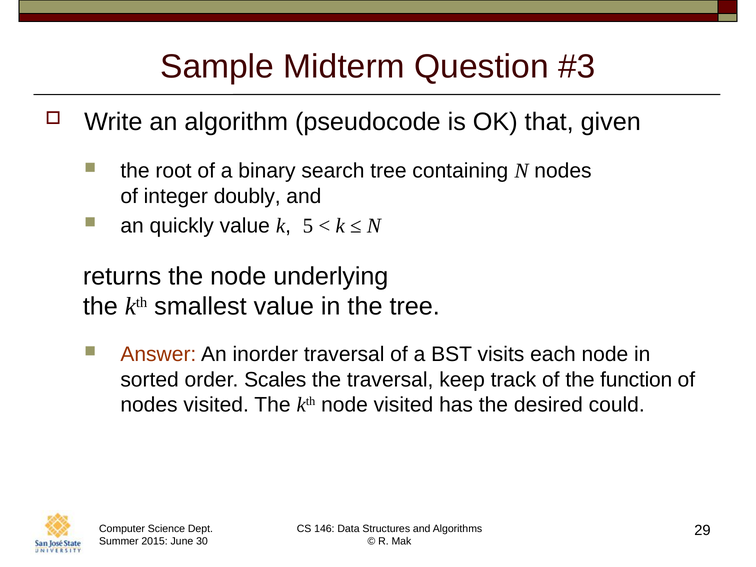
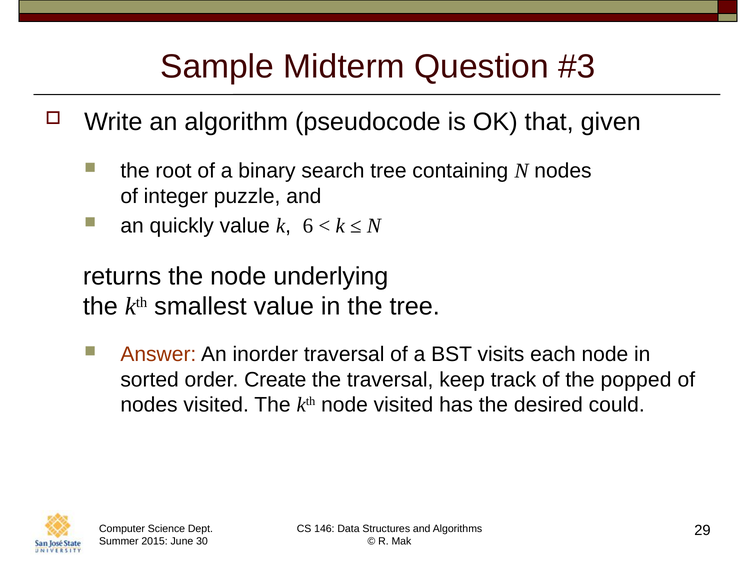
doubly: doubly -> puzzle (247, 196)
5: 5 -> 6 (308, 226)
Scales: Scales -> Create (275, 380)
function: function -> popped (636, 380)
